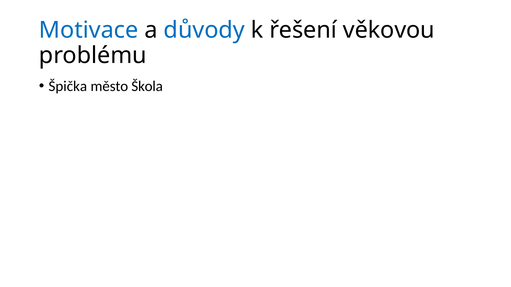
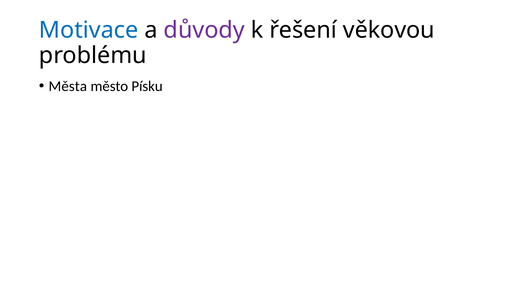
důvody colour: blue -> purple (204, 30)
Špička: Špička -> Města (68, 86)
Škola: Škola -> Písku (147, 86)
